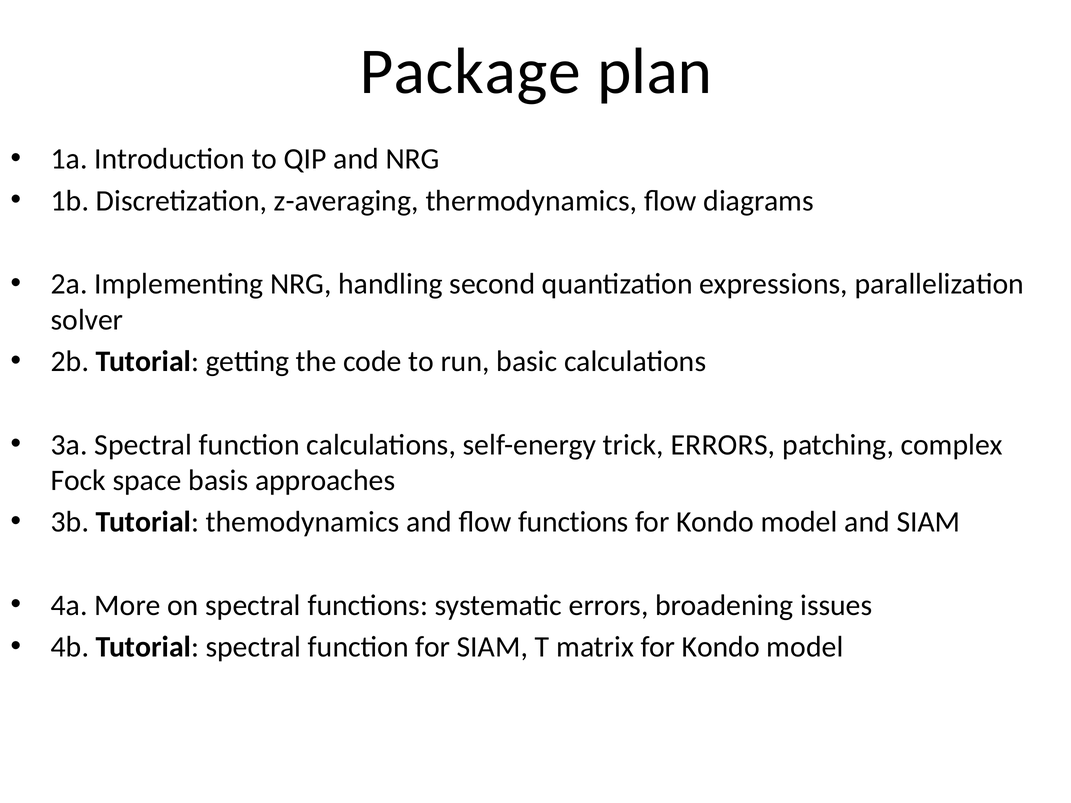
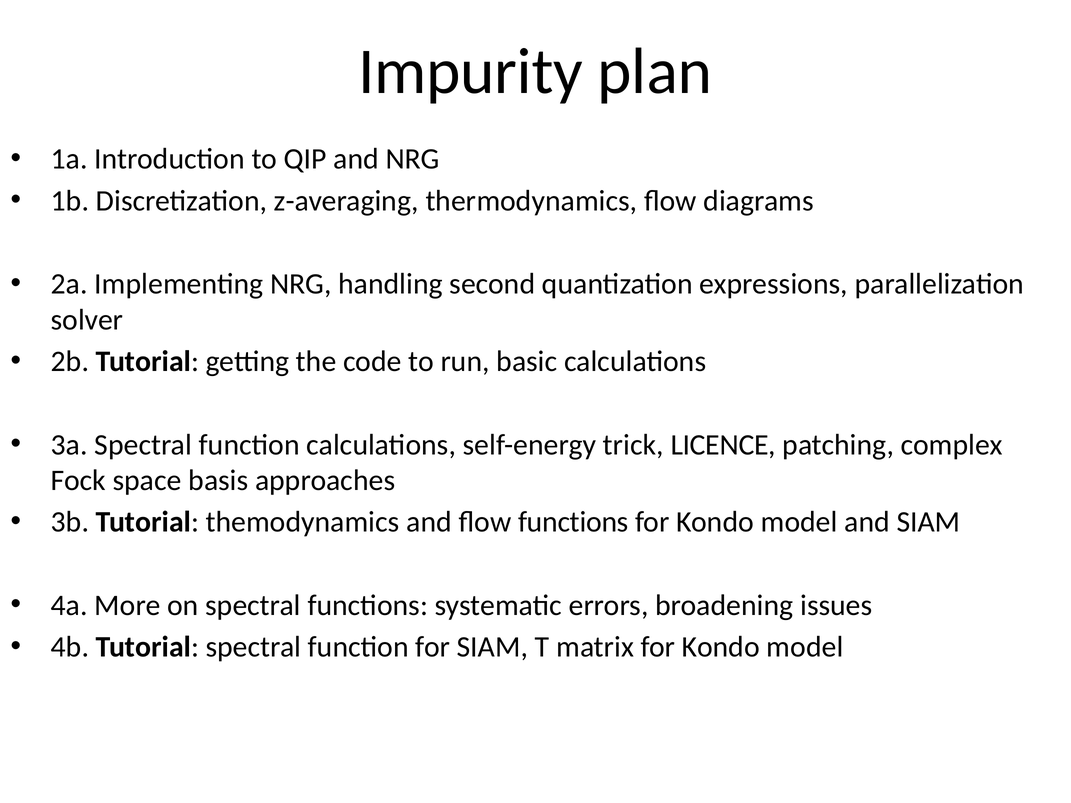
Package: Package -> Impurity (471, 72)
trick ERRORS: ERRORS -> LICENCE (723, 445)
